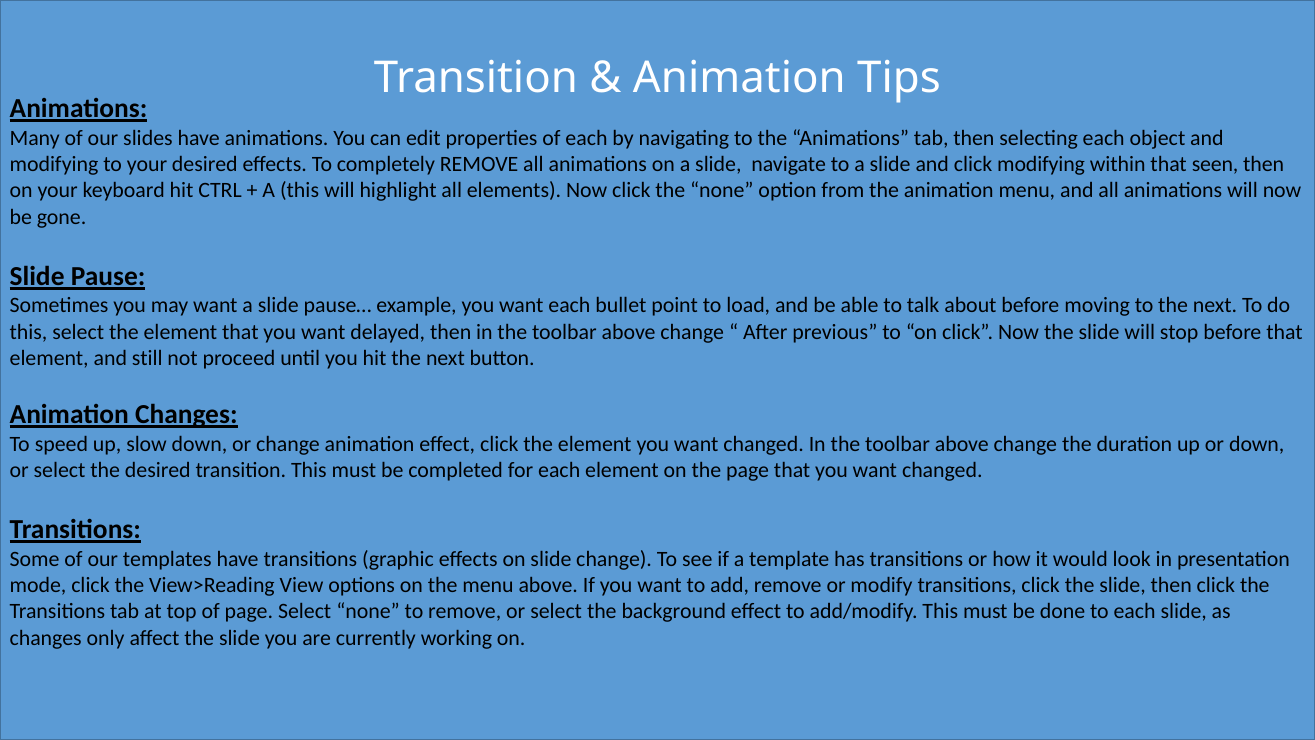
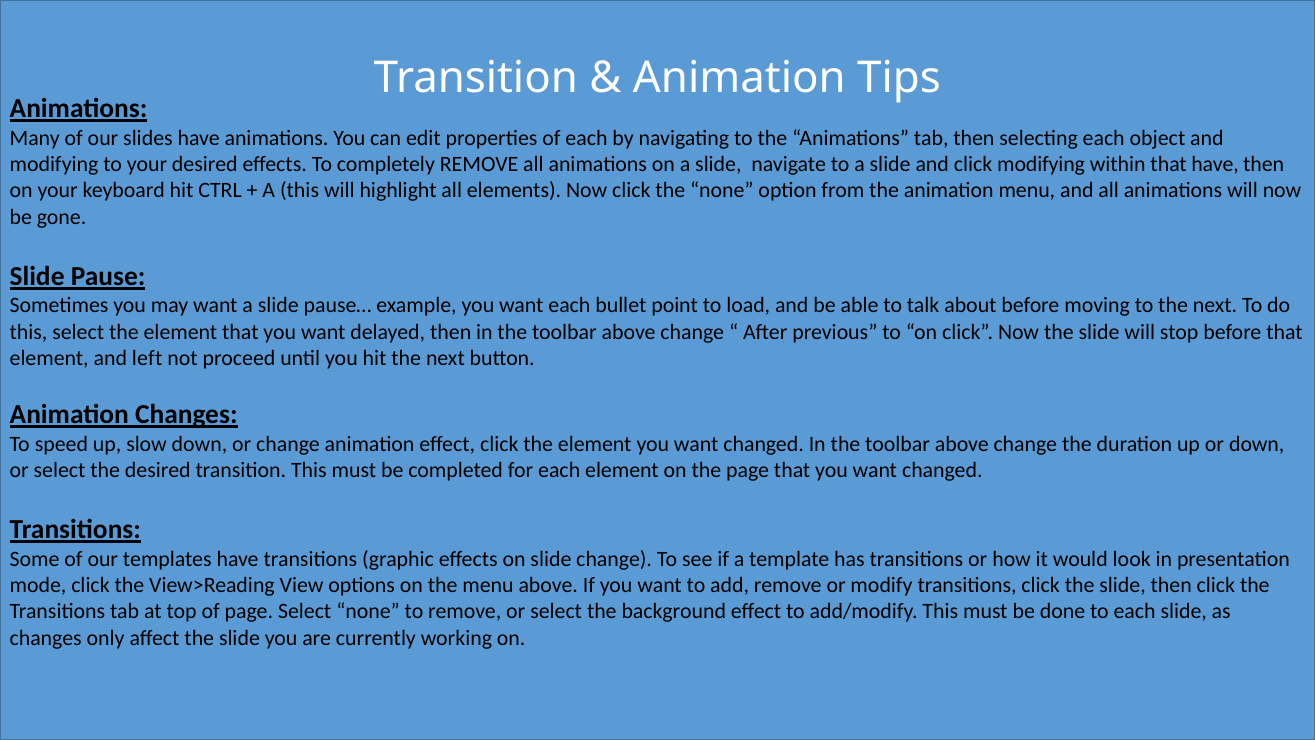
that seen: seen -> have (1215, 164)
still: still -> left (147, 358)
